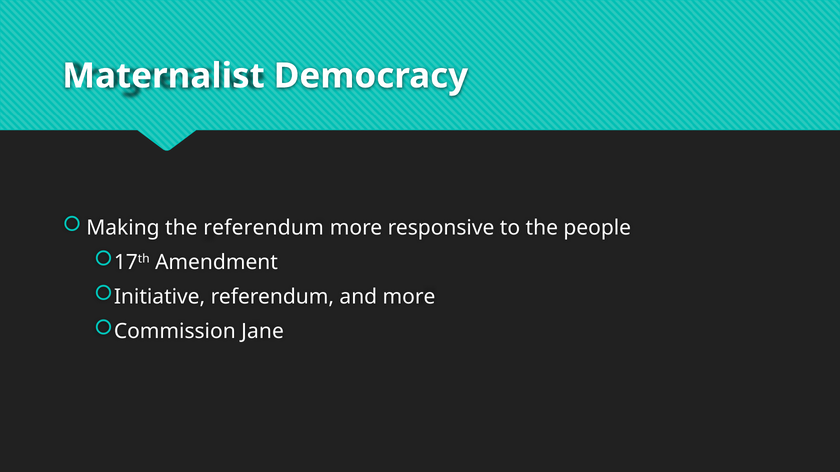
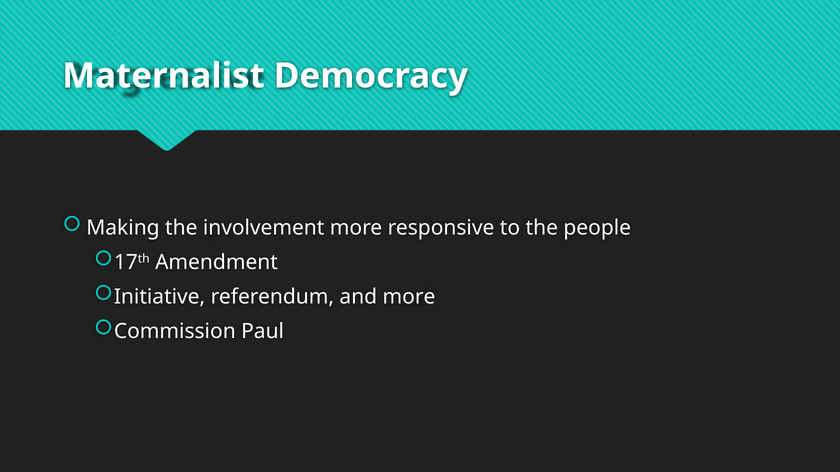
the referendum: referendum -> involvement (264, 228)
Jane: Jane -> Paul (263, 332)
